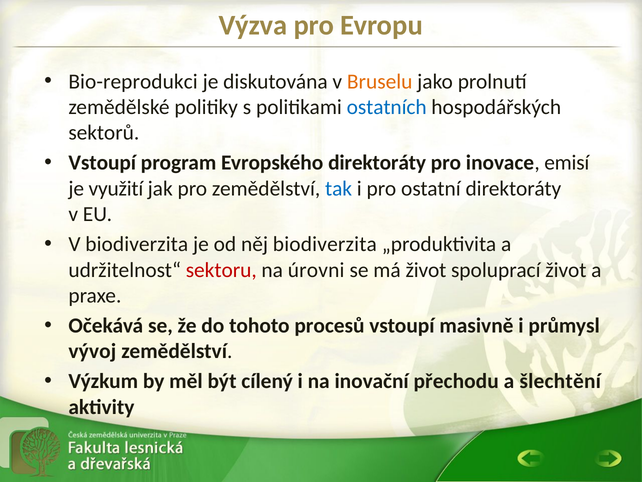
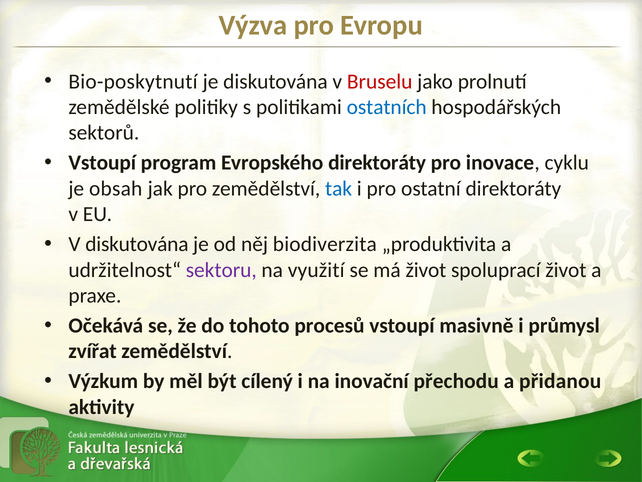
Bio-reprodukci: Bio-reprodukci -> Bio-poskytnutí (133, 81)
Bruselu colour: orange -> red (380, 81)
emisí: emisí -> cyklu (567, 163)
využití: využití -> obsah (116, 188)
V biodiverzita: biodiverzita -> diskutována (137, 244)
sektoru colour: red -> purple (221, 270)
úrovni: úrovni -> využití (316, 270)
vývoj: vývoj -> zvířat (93, 351)
šlechtění: šlechtění -> přidanou (560, 381)
